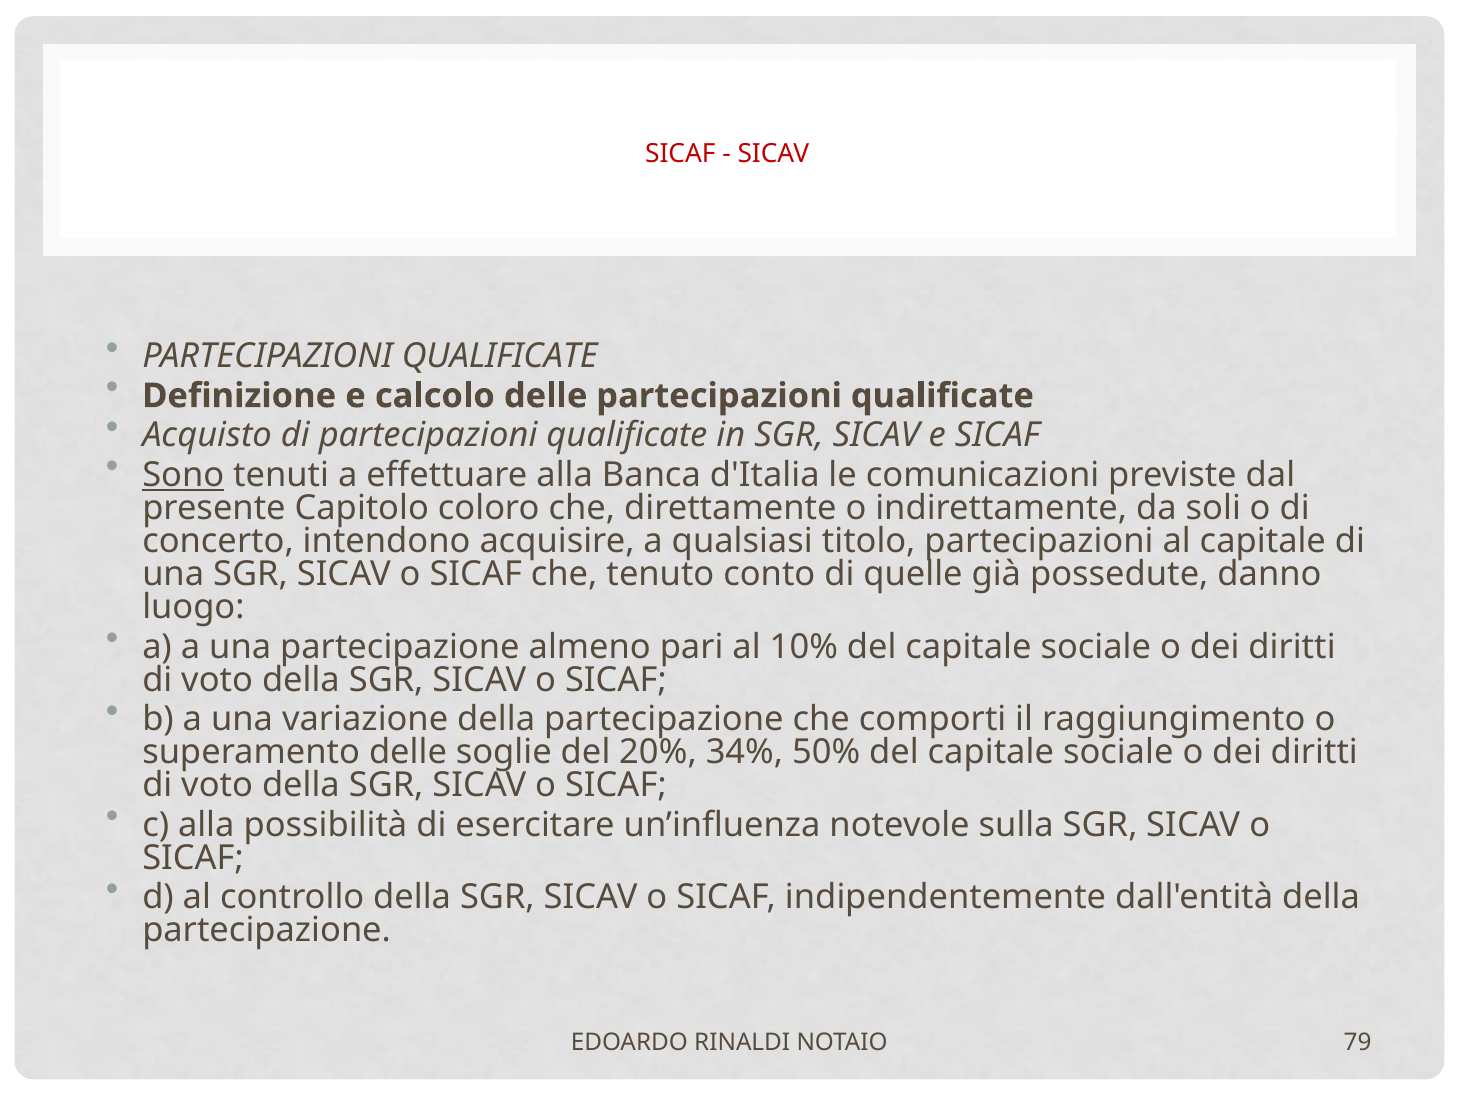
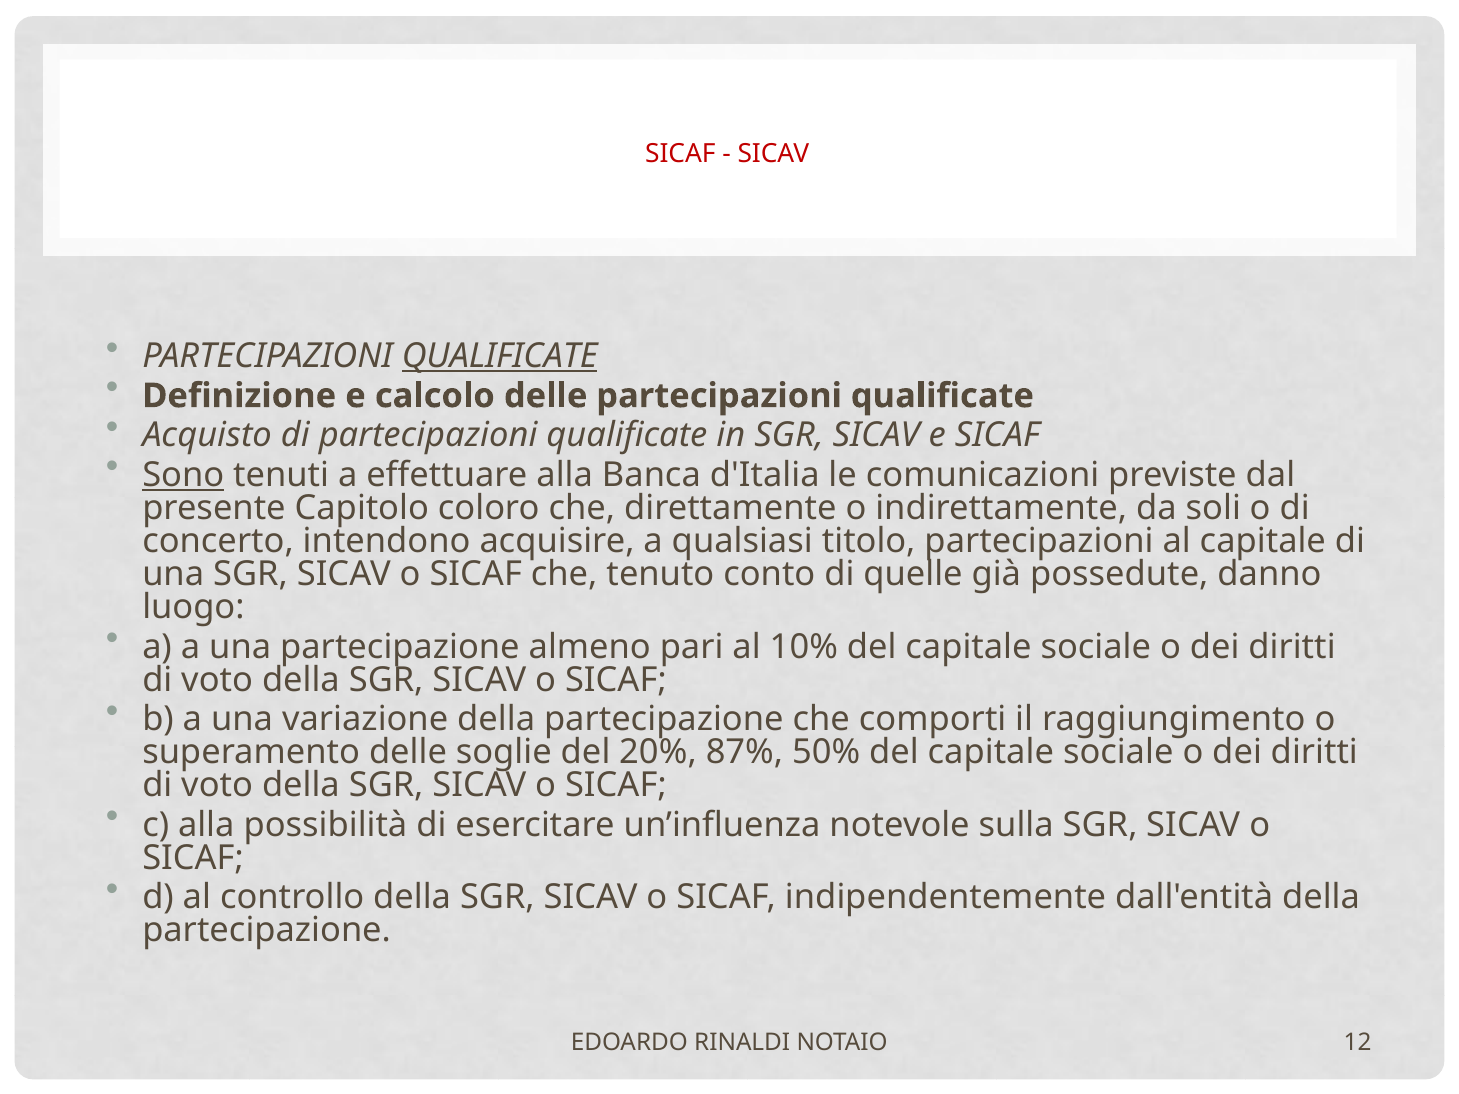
QUALIFICATE underline: none -> present (500, 356)
34%: 34% -> 87% (744, 753)
79: 79 -> 12 (1358, 1043)
